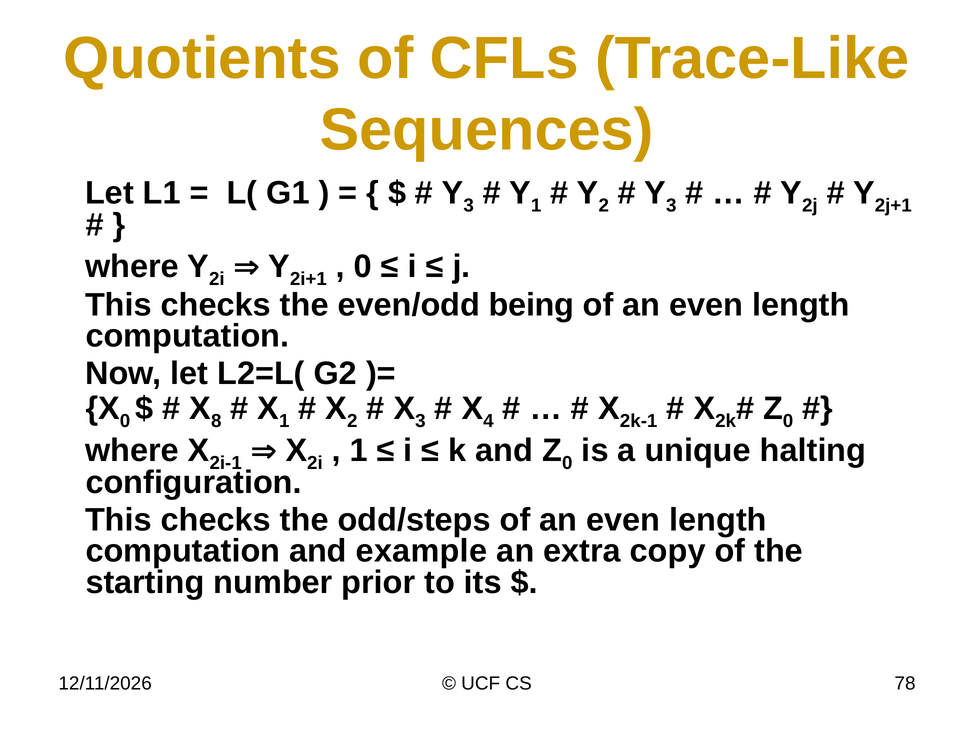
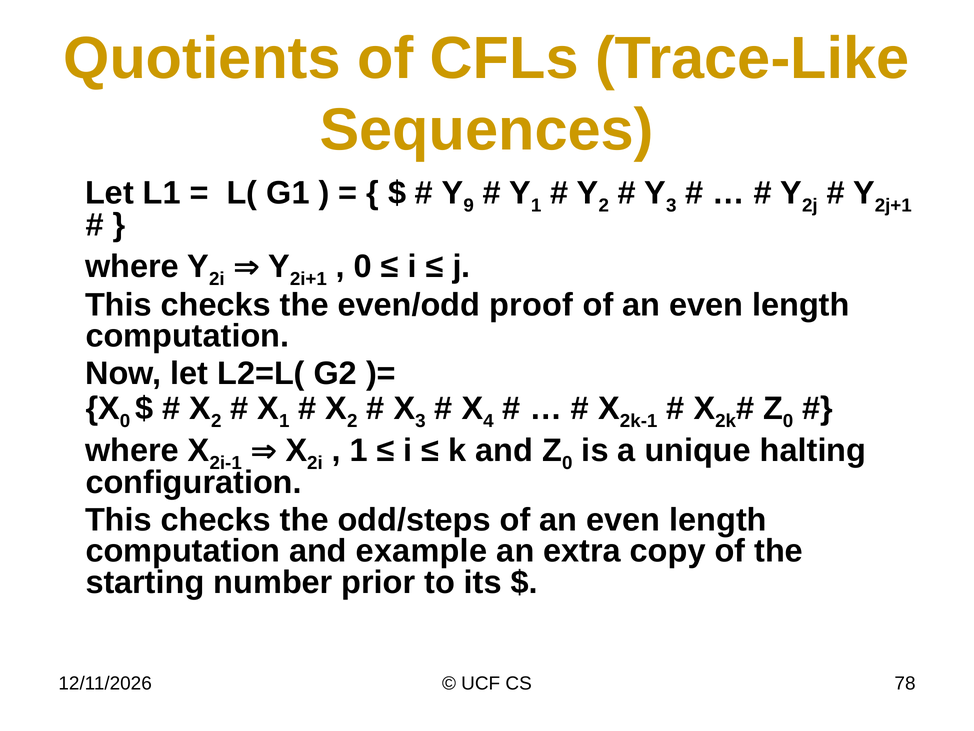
3: 3 -> 9 (469, 206)
being: being -> proof (531, 305)
8: 8 -> 2 (216, 421)
